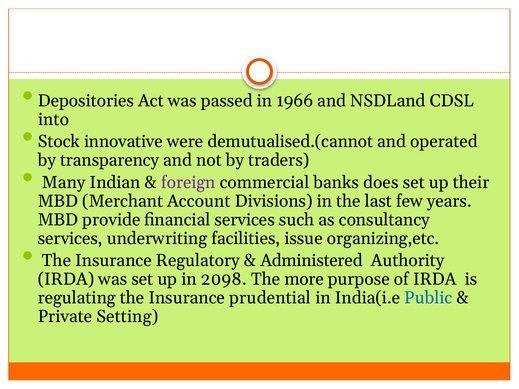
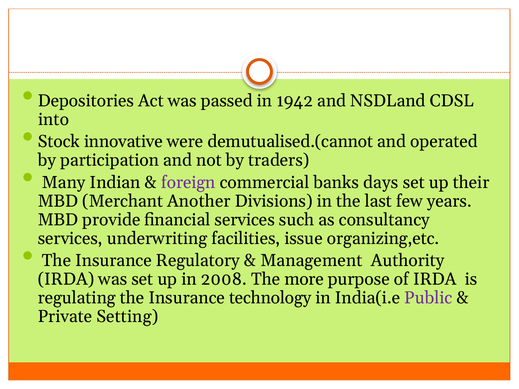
1966: 1966 -> 1942 (295, 101)
transparency: transparency -> participation (110, 160)
does: does -> days (381, 183)
Account: Account -> Another (199, 201)
Administered: Administered -> Management (311, 261)
2098: 2098 -> 2008 (224, 279)
prudential: prudential -> technology (270, 298)
Public colour: blue -> purple (428, 298)
